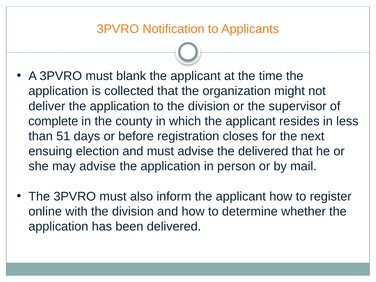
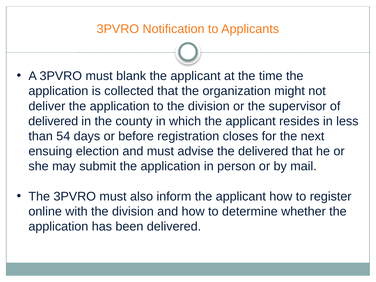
complete: complete -> delivered (53, 121)
51: 51 -> 54 (63, 136)
may advise: advise -> submit (98, 166)
